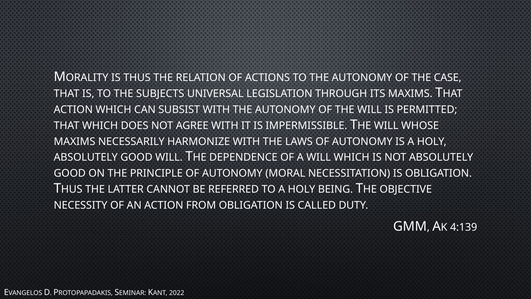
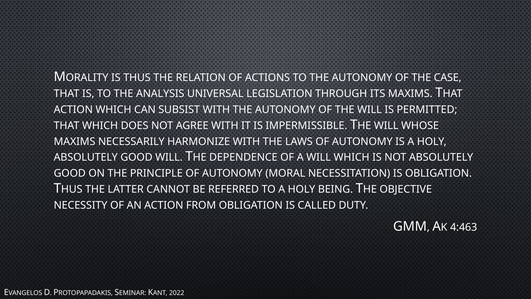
SUBJECTS: SUBJECTS -> ANALYSIS (160, 94)
4:139: 4:139 -> 4:463 (464, 227)
